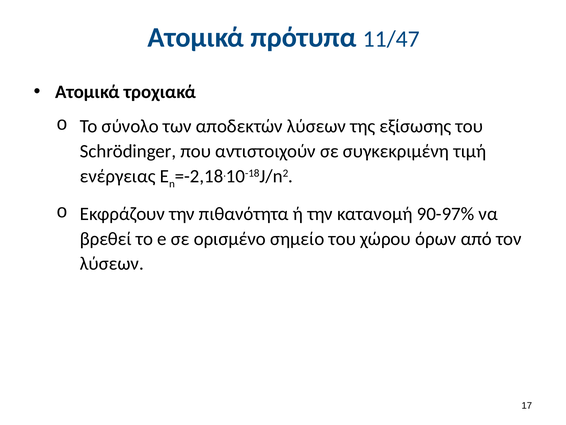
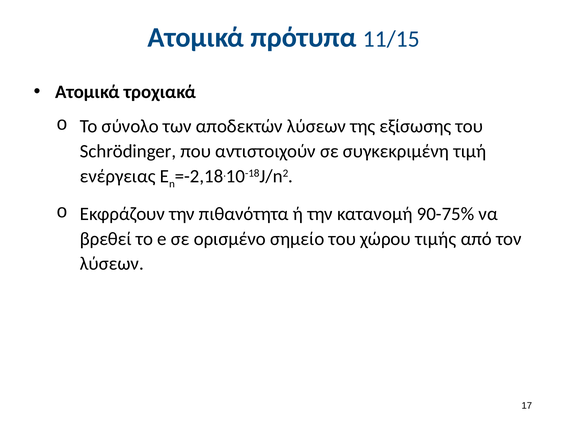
11/47: 11/47 -> 11/15 (391, 39)
90-97%: 90-97% -> 90-75% (446, 214)
όρων: όρων -> τιμής (436, 239)
